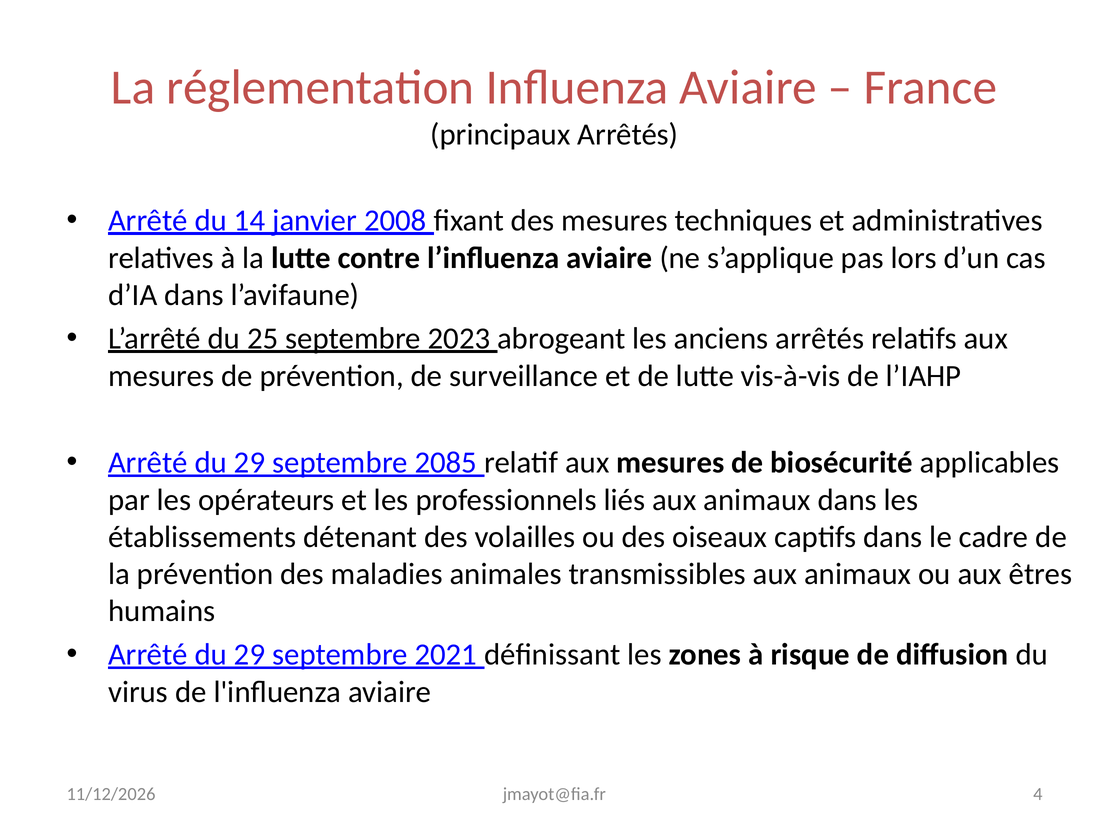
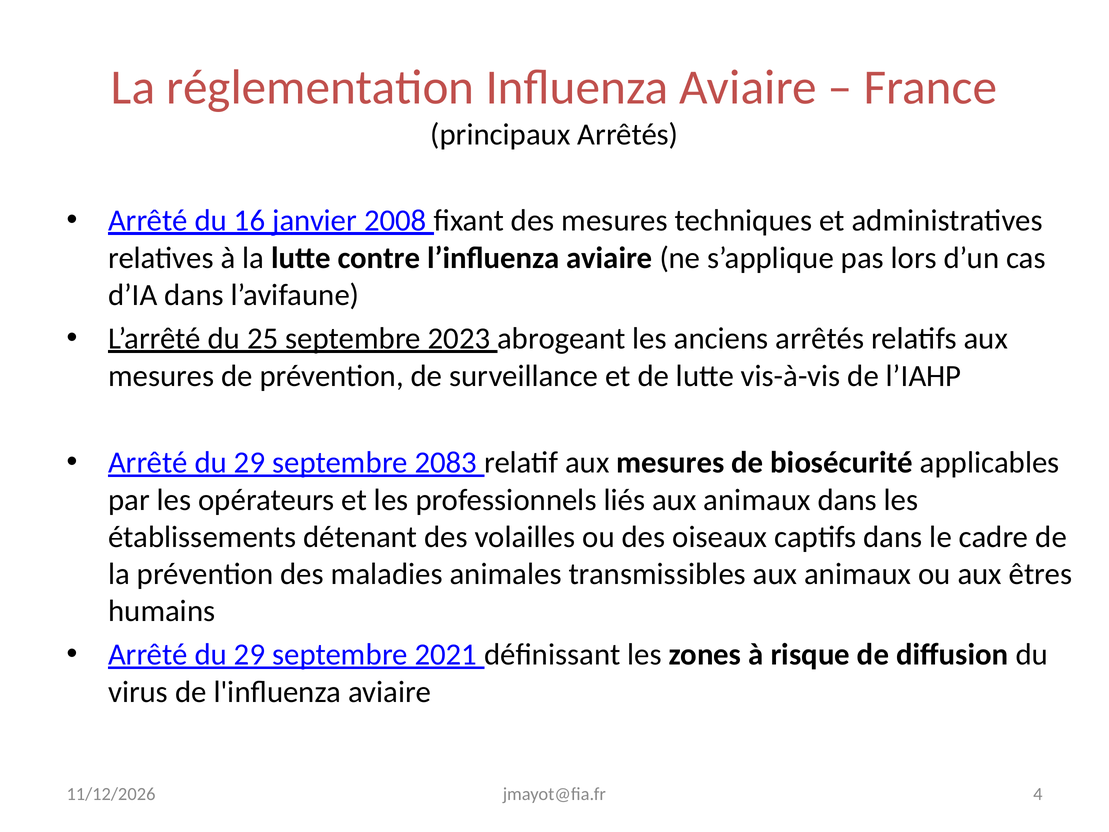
14: 14 -> 16 (250, 220)
2085: 2085 -> 2083 (446, 462)
